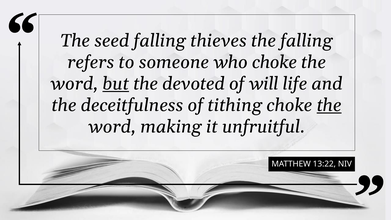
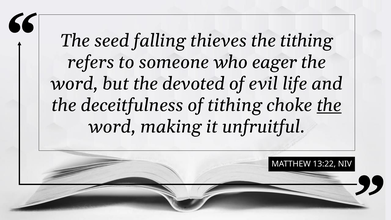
the falling: falling -> tithing (307, 41)
who choke: choke -> eager (275, 62)
but underline: present -> none (116, 84)
will: will -> evil (264, 84)
